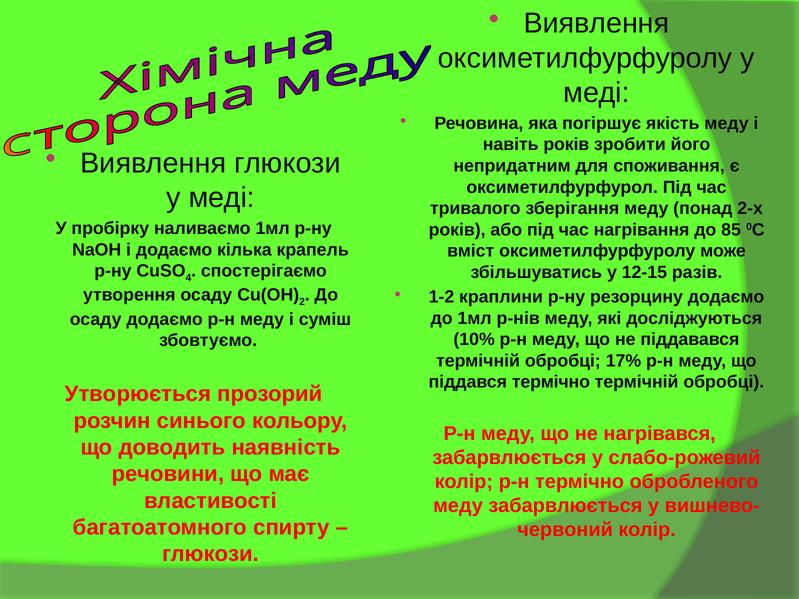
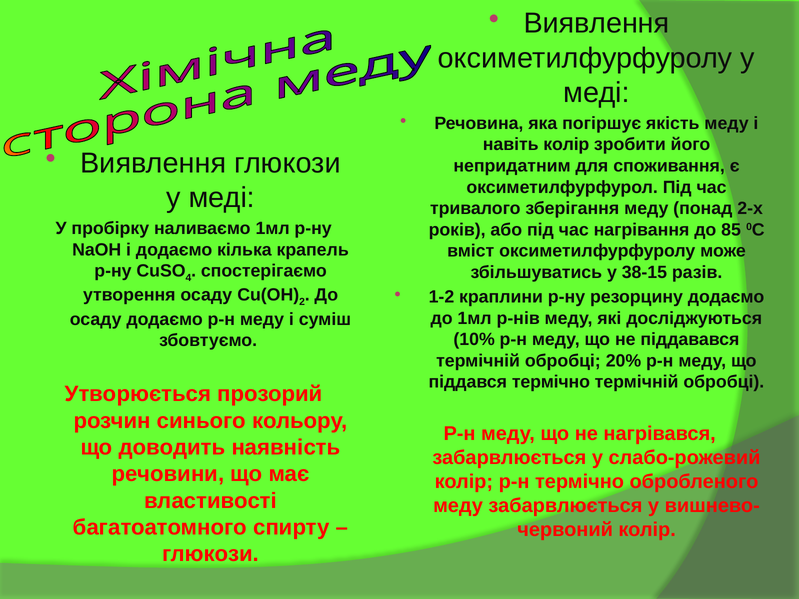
років: років -> колір (566, 145)
12-15: 12-15 -> 38-15 (644, 272)
17%: 17% -> 20% (623, 361)
